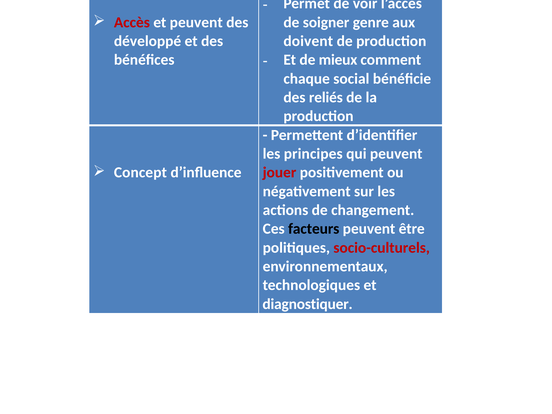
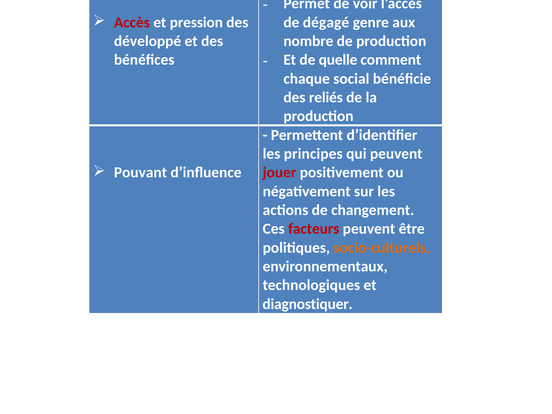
et peuvent: peuvent -> pression (196, 22)
soigner: soigner -> dégagé (326, 22)
doivent: doivent -> nombre (308, 41)
mieux: mieux -> quelle (338, 60)
Concept: Concept -> Pouvant (140, 173)
facteurs colour: black -> red (314, 229)
socio-culturels colour: red -> orange (382, 248)
